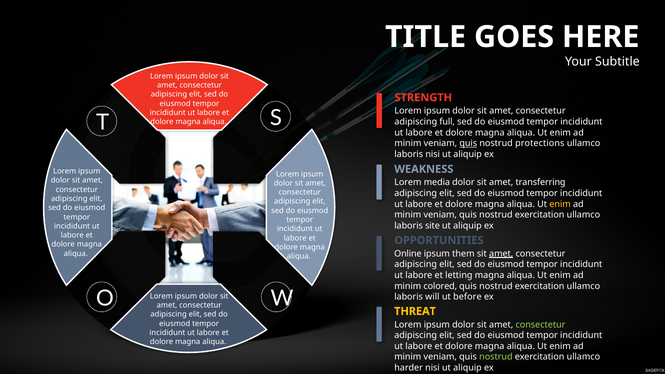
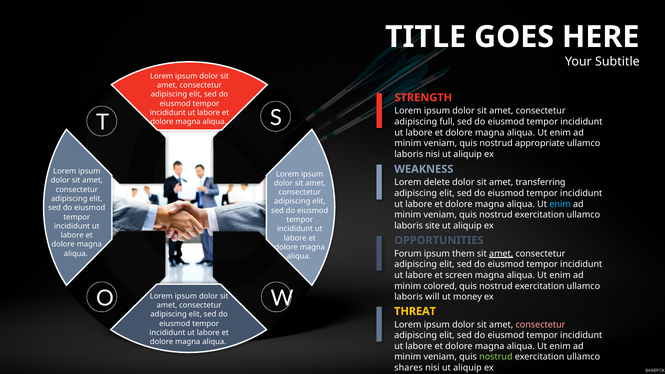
quis underline: present -> none (468, 143)
protections: protections -> appropriate (540, 143)
media: media -> delete (437, 182)
enim colour: yellow -> light blue (560, 204)
Online: Online -> Forum (408, 254)
letting: letting -> screen (459, 275)
before: before -> money (467, 297)
consectetur colour: light green -> pink (540, 325)
harder: harder -> shares (409, 368)
